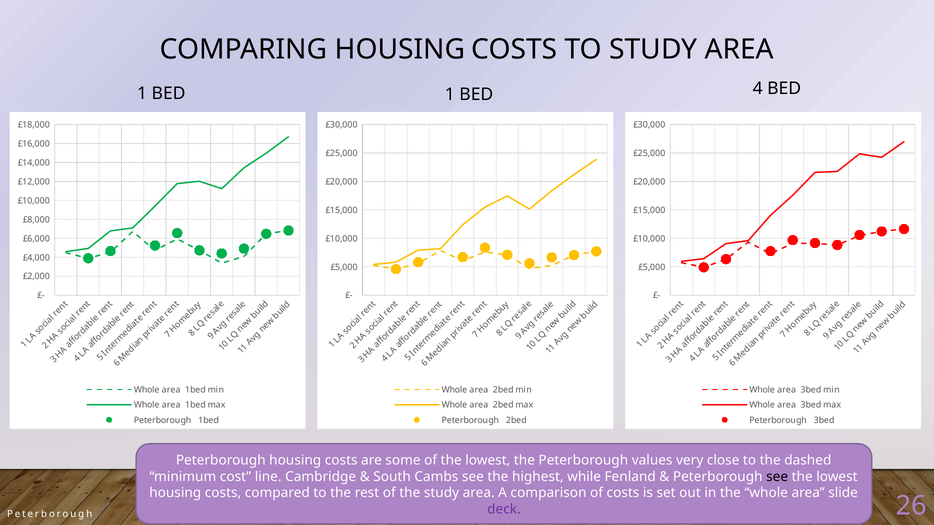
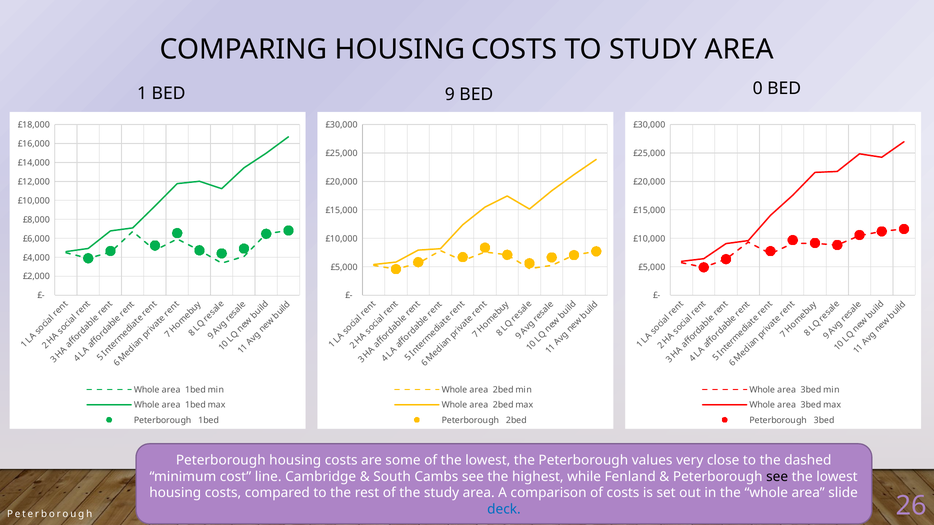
1 BED 1: 1 -> 9 (450, 95)
BED 4: 4 -> 0 (758, 89)
deck colour: purple -> blue (504, 510)
